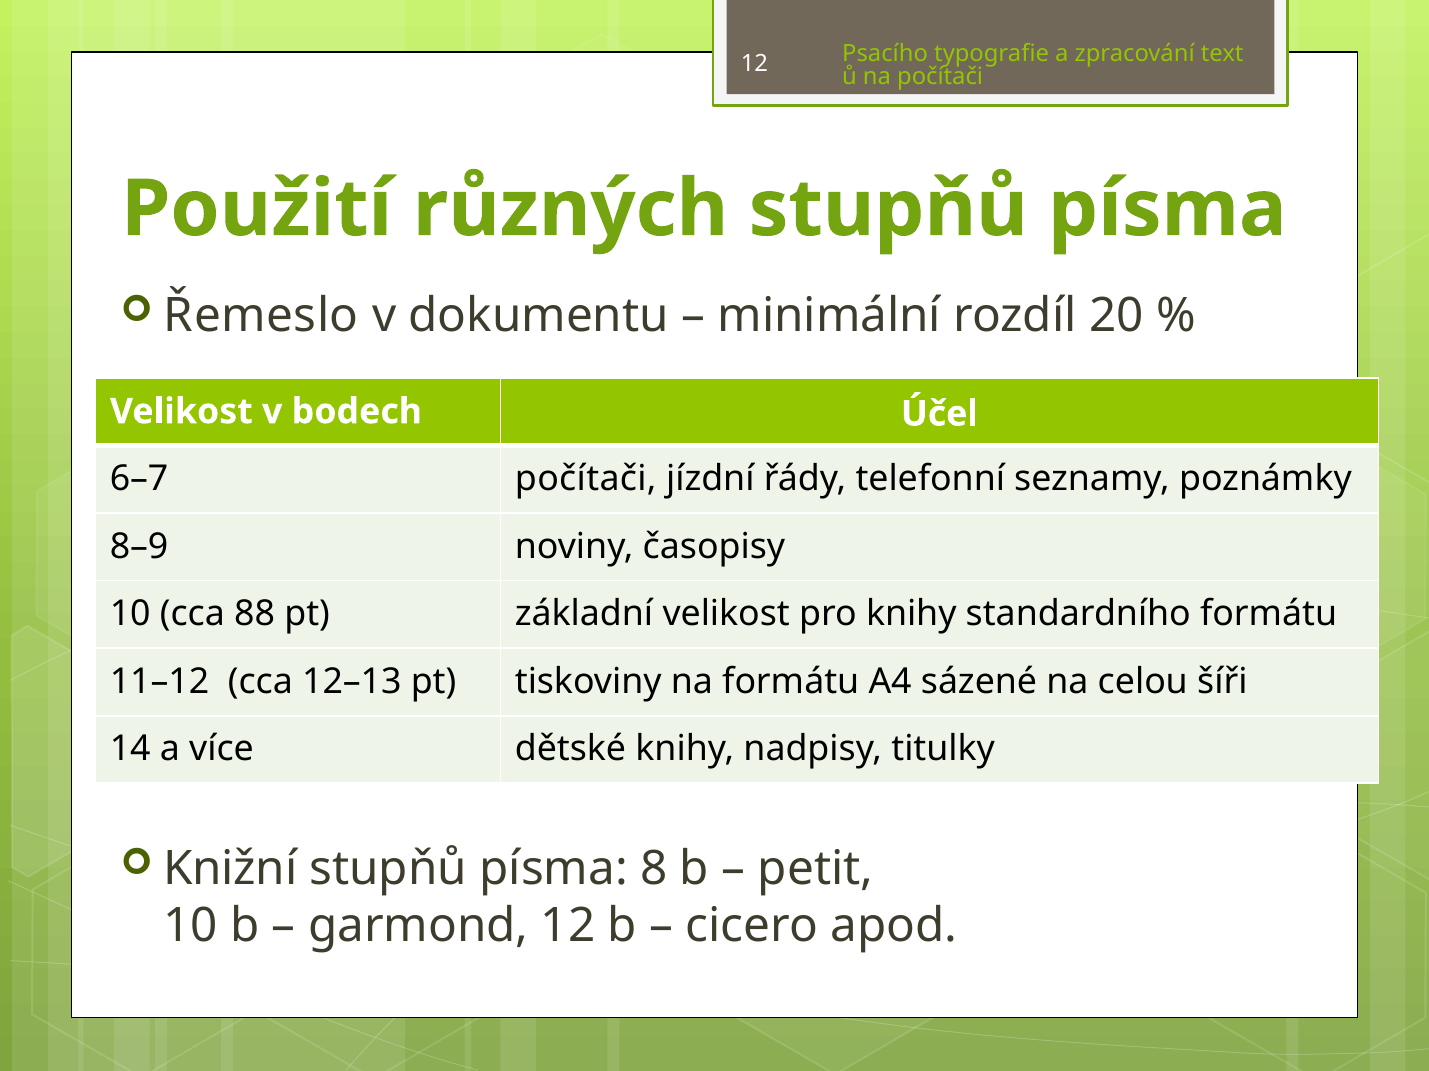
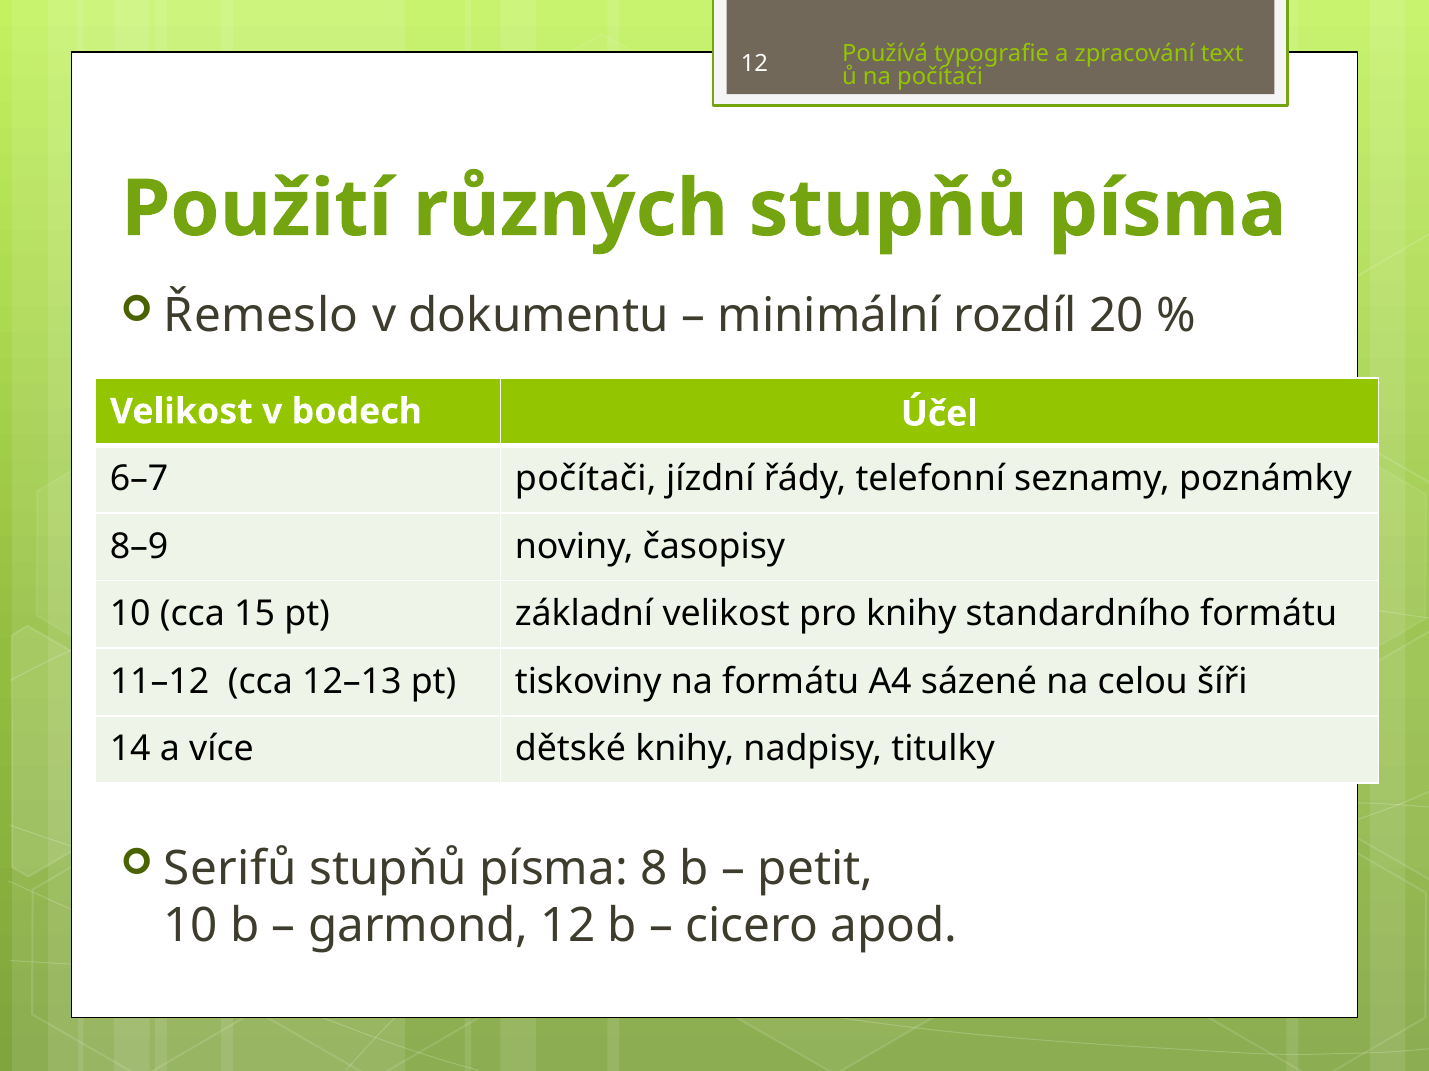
Psacího: Psacího -> Používá (885, 53)
88: 88 -> 15 (255, 614)
Knižní: Knižní -> Serifů (230, 869)
